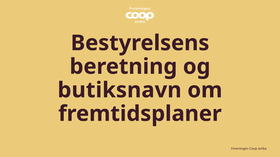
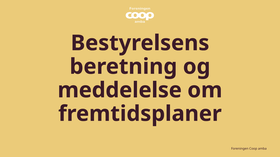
butiksnavn: butiksnavn -> meddelelse (120, 90)
